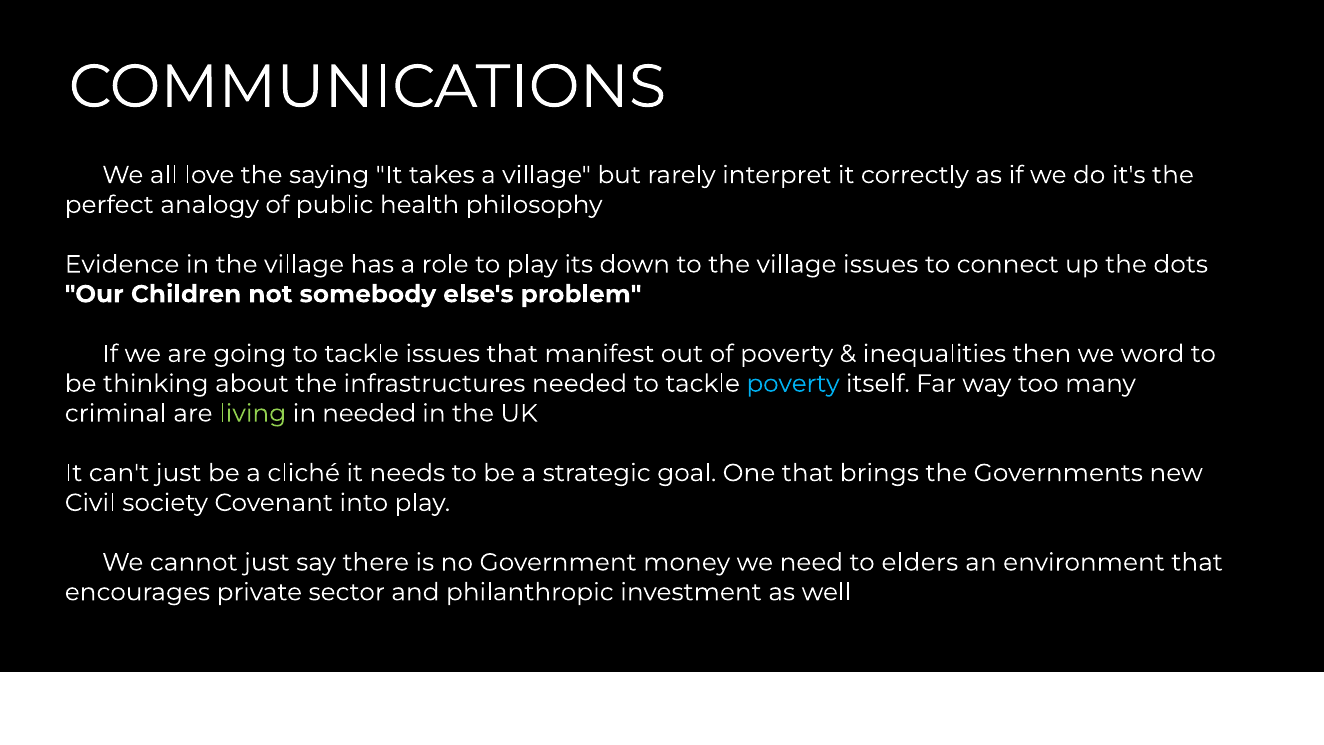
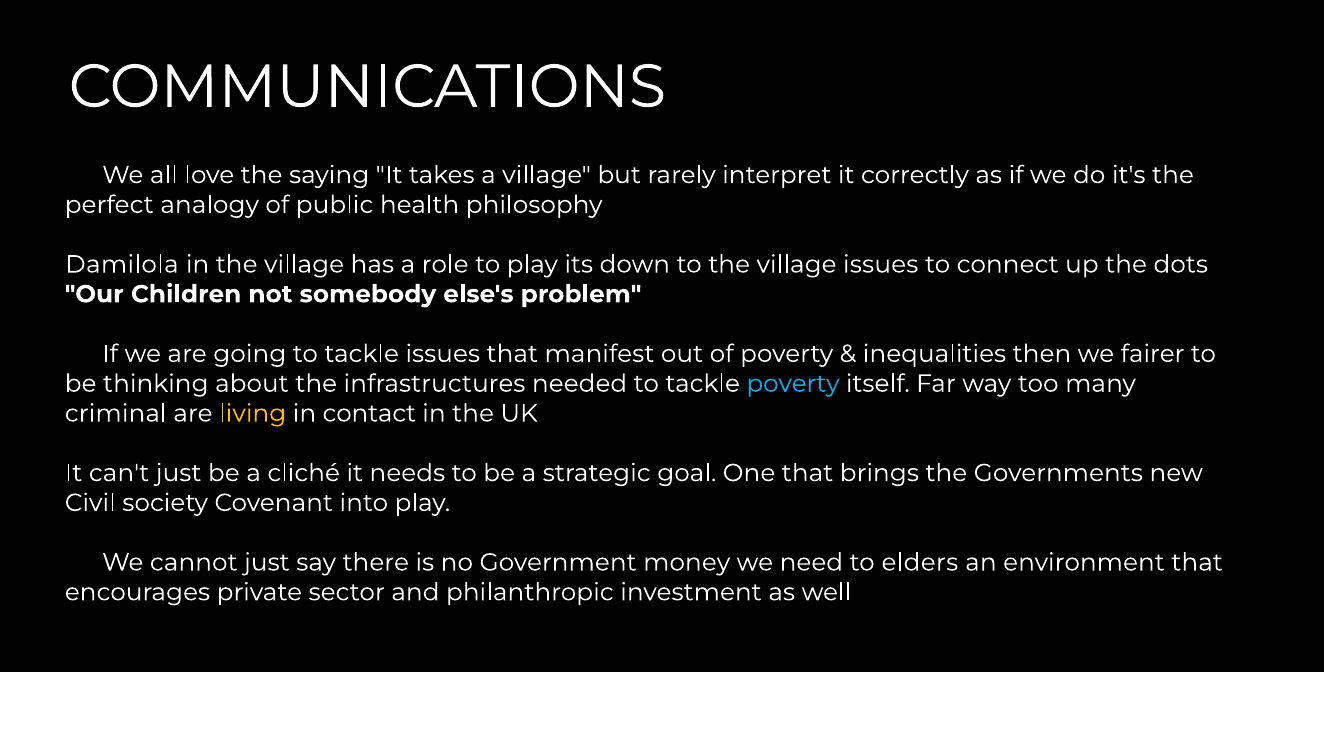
Evidence: Evidence -> Damilola (122, 264)
word: word -> fairer (1153, 354)
living colour: light green -> yellow (253, 413)
in needed: needed -> contact (369, 413)
